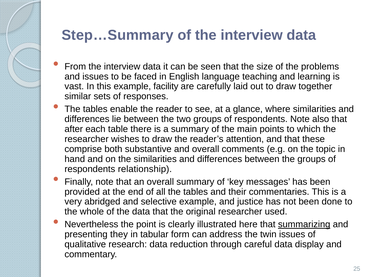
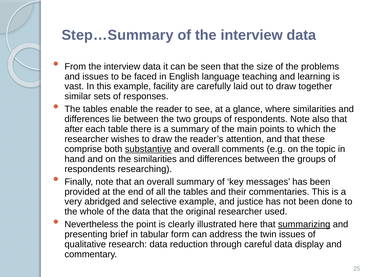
substantive underline: none -> present (148, 149)
relationship: relationship -> researching (145, 169)
they: they -> brief (119, 234)
